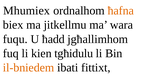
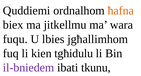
Mhumiex: Mhumiex -> Quddiemi (27, 11)
ħadd: ħadd -> lbies (53, 39)
il-bniedem colour: orange -> purple (29, 68)
fittixt: fittixt -> tkunu (96, 68)
